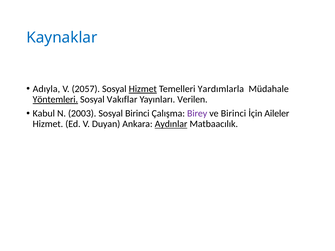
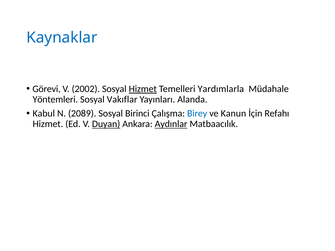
Adıyla: Adıyla -> Görevi (47, 89)
2057: 2057 -> 2002 (86, 89)
Yöntemleri underline: present -> none (55, 100)
Verilen: Verilen -> Alanda (192, 100)
2003: 2003 -> 2089 (82, 114)
Birey colour: purple -> blue (197, 114)
ve Birinci: Birinci -> Kanun (233, 114)
Aileler: Aileler -> Refahı (277, 114)
Duyan underline: none -> present (106, 124)
